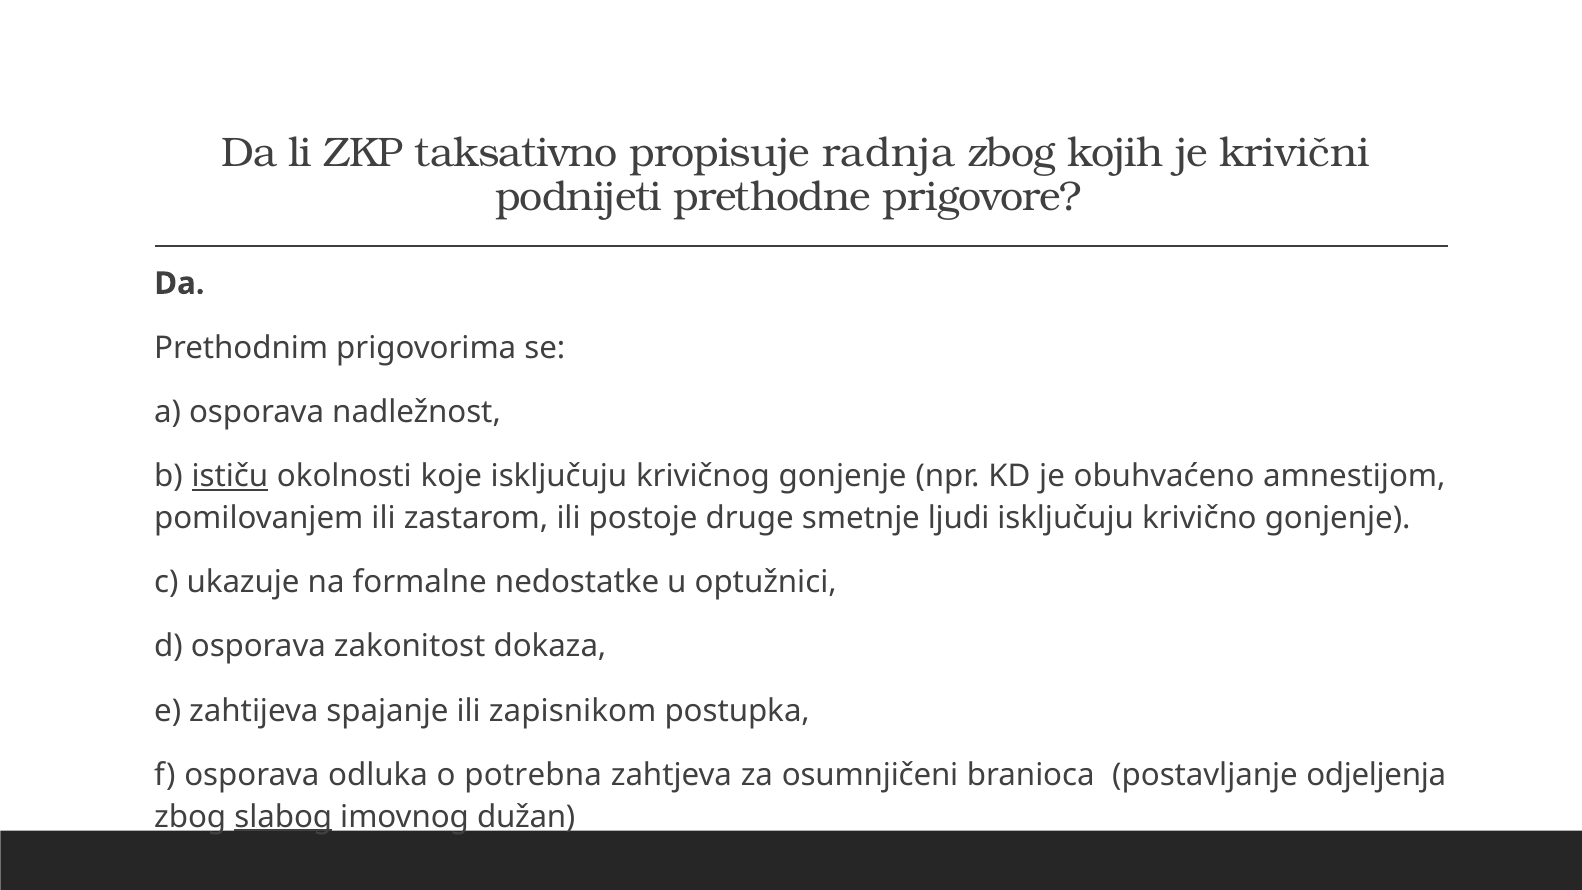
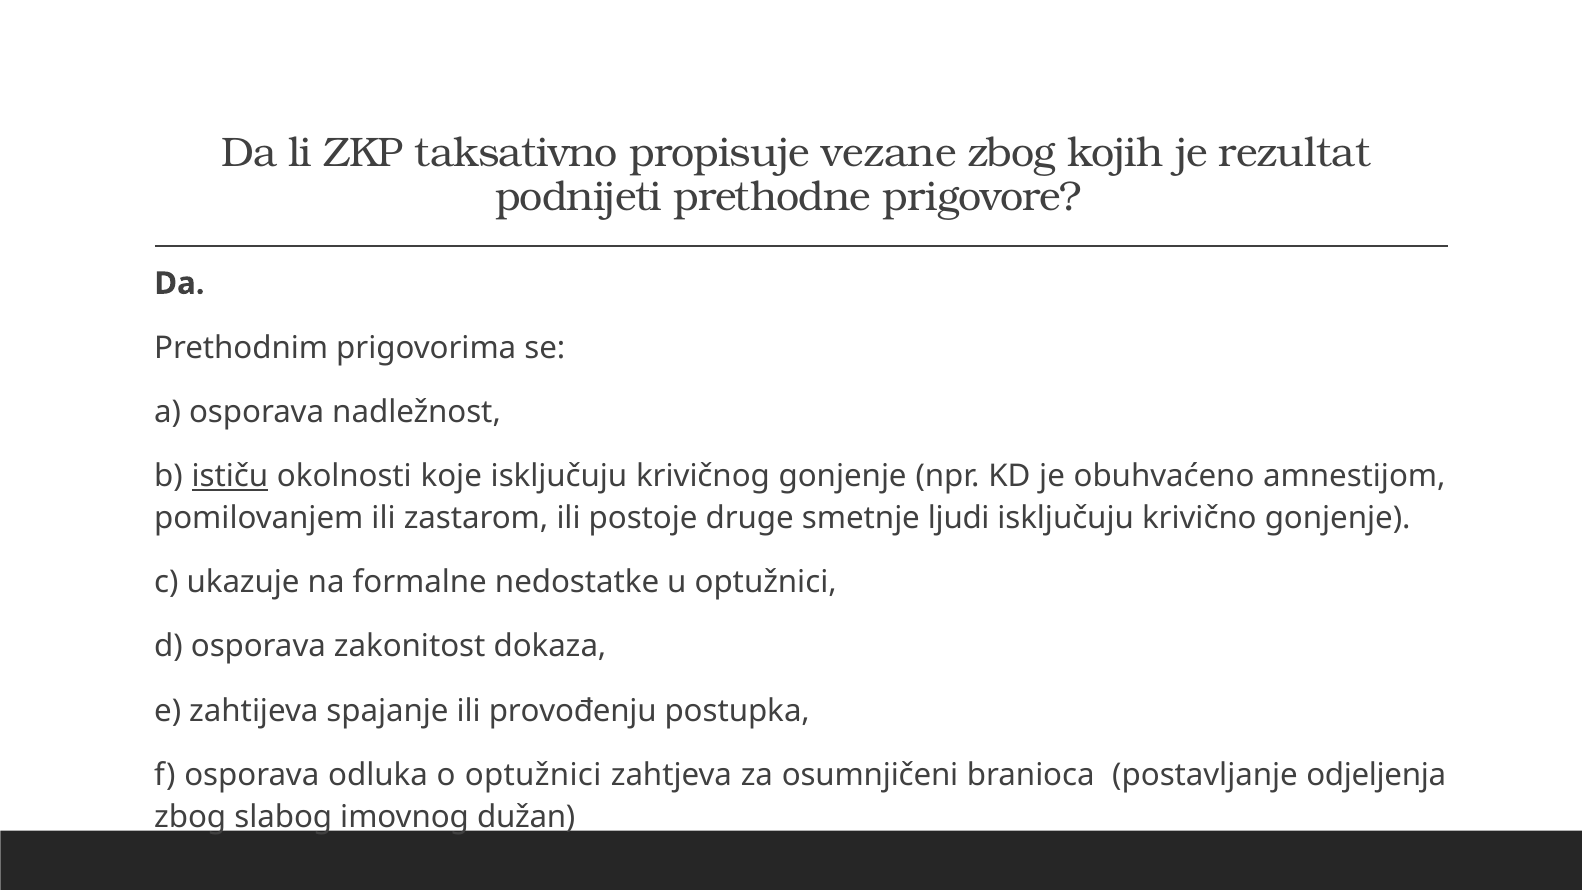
radnja: radnja -> vezane (889, 153)
krivični: krivični -> rezultat (1295, 153)
zapisnikom: zapisnikom -> provođenju (573, 711)
o potrebna: potrebna -> optužnici (533, 775)
slabog underline: present -> none (283, 817)
